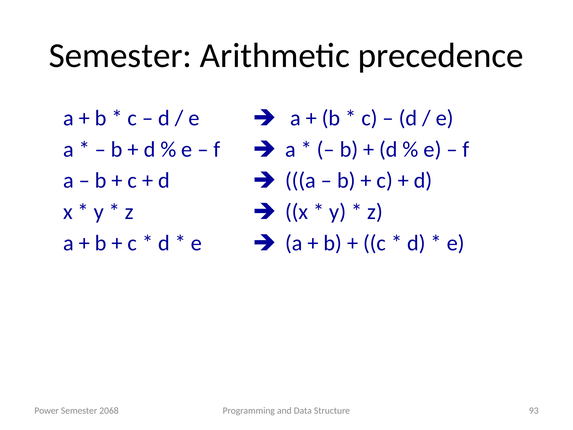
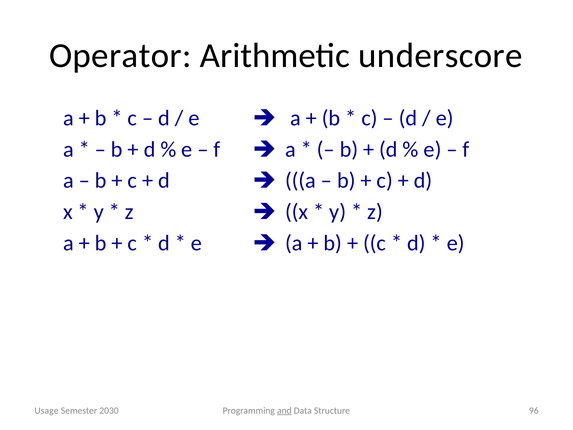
Semester: Semester -> Operator (120, 55)
precedence: precedence -> underscore (440, 55)
Power: Power -> Usage (46, 410)
2068: 2068 -> 2030 (109, 410)
and underline: none -> present (284, 410)
93: 93 -> 96 (534, 410)
